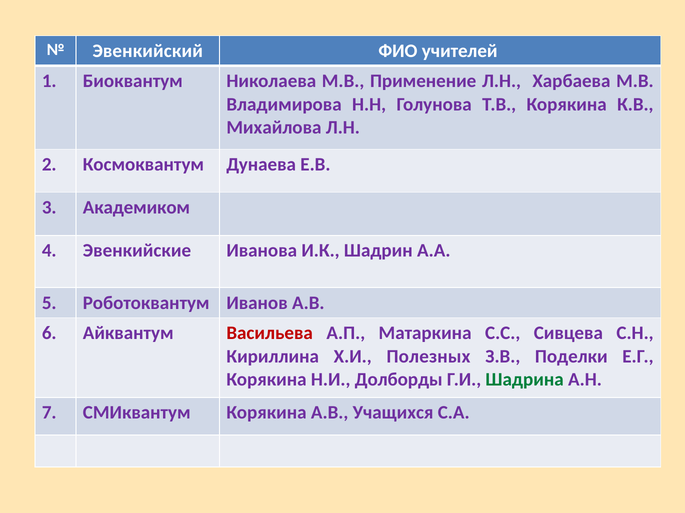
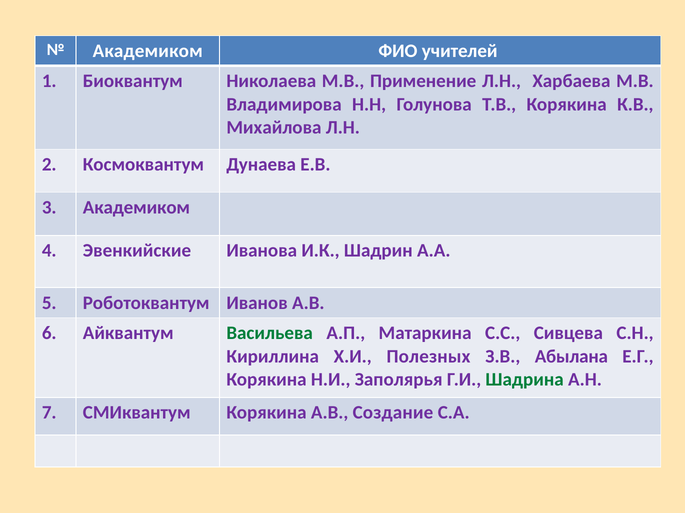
Эвенкийский: Эвенкийский -> Академиком (148, 51)
Васильева colour: red -> green (270, 334)
Поделки: Поделки -> Абылана (571, 357)
Долборды: Долборды -> Заполярья (399, 380)
Учащихся: Учащихся -> Создание (393, 413)
